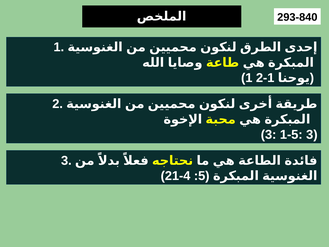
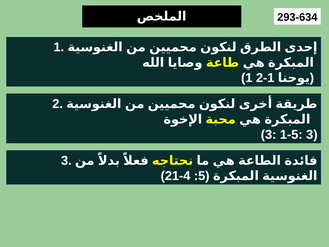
293-840: 293-840 -> 293-634 (297, 17)
